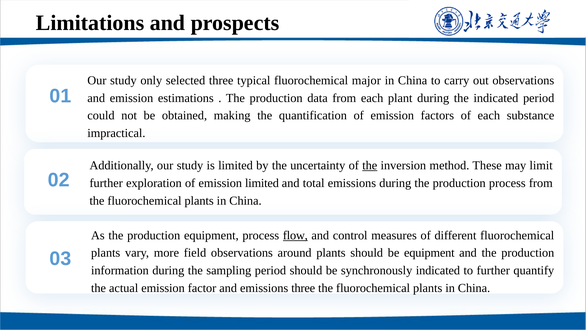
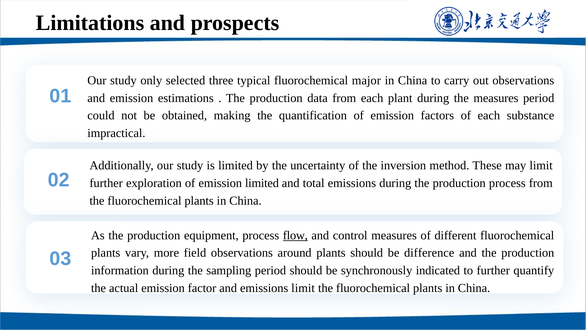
the indicated: indicated -> measures (496, 98)
the underline: present -> none (370, 165)
be equipment: equipment -> difference (429, 253)
emissions three: three -> limit (303, 288)
